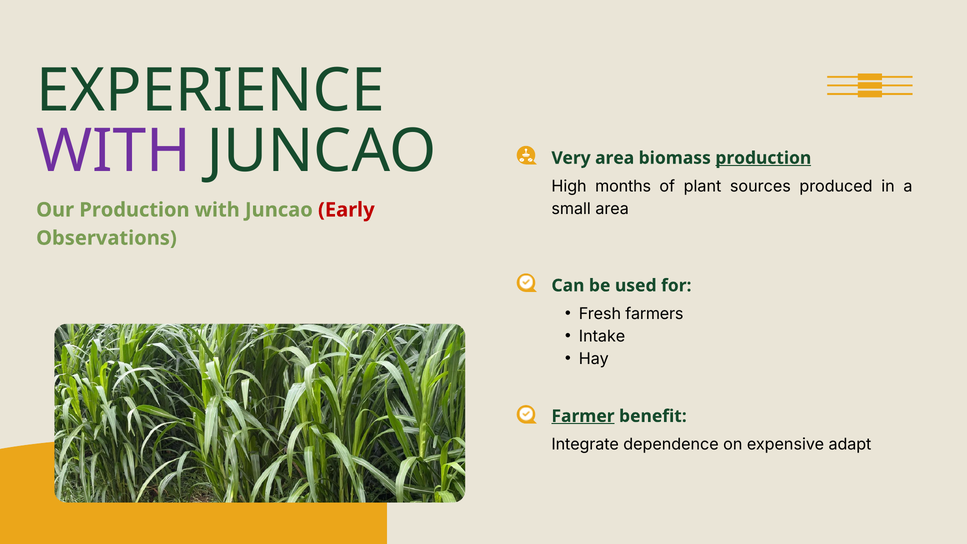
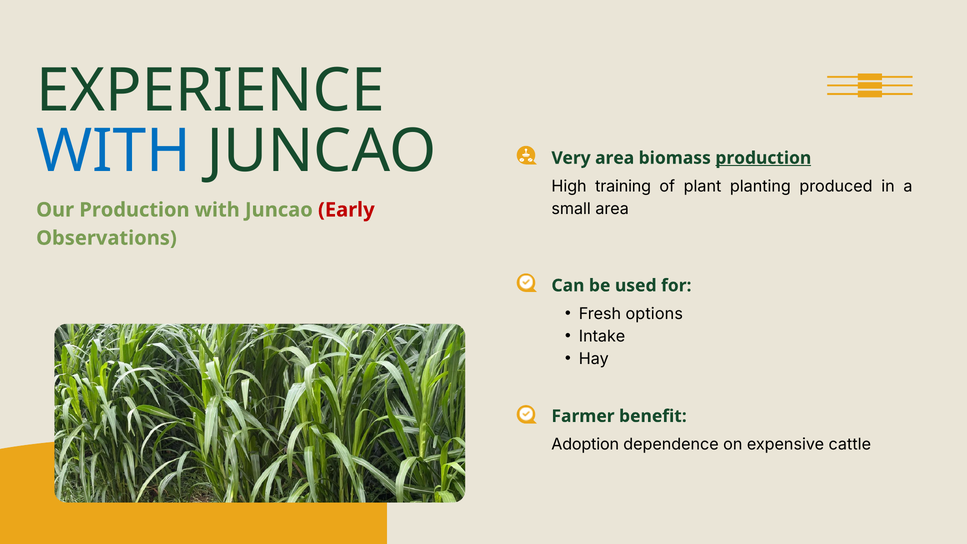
WITH colour: purple -> blue (114, 151)
months: months -> training (623, 186)
sources: sources -> planting (760, 186)
farmers: farmers -> options (654, 314)
Farmer underline: present -> none (583, 416)
Integrate: Integrate -> Adoption (585, 444)
adapt: adapt -> cattle (850, 444)
